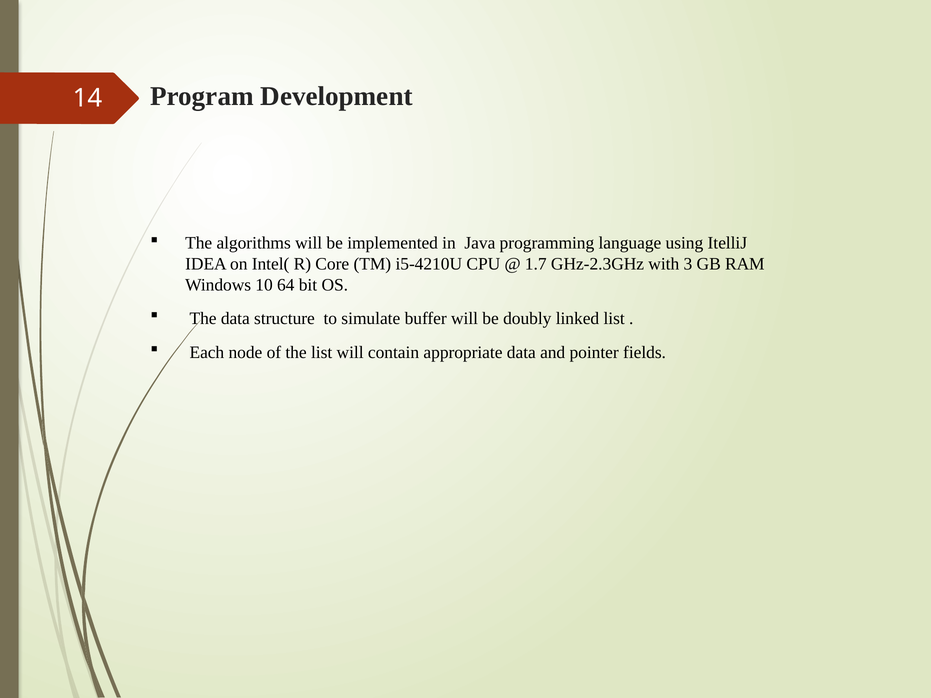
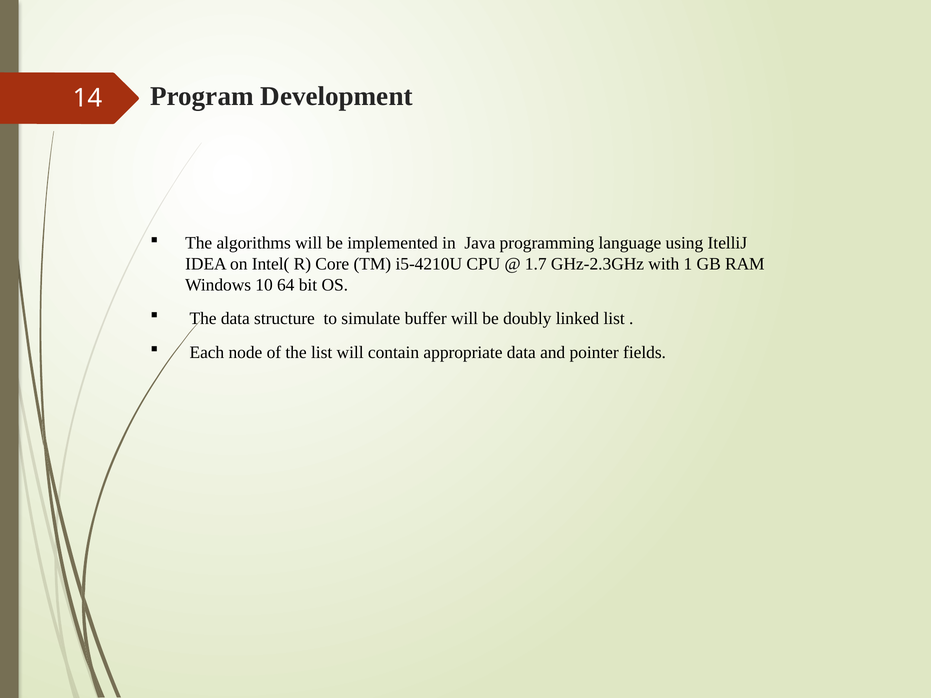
3: 3 -> 1 (688, 264)
